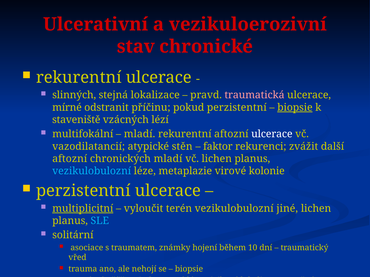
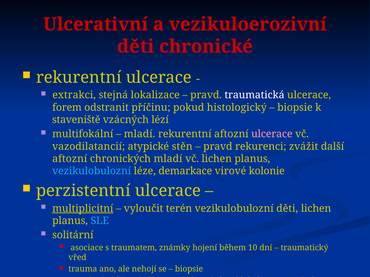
stav: stav -> děti (136, 47)
slinných: slinných -> extrakci (74, 95)
traumatická colour: pink -> white (254, 95)
mírné: mírné -> forem (67, 108)
pokud perzistentní: perzistentní -> histologický (237, 108)
biopsie underline: present -> none (295, 108)
ulcerace colour: white -> pink (272, 134)
faktor: faktor -> pravd (218, 147)
metaplazie: metaplazie -> demarkace (185, 171)
vezikulobulozní jiné: jiné -> děti (287, 209)
